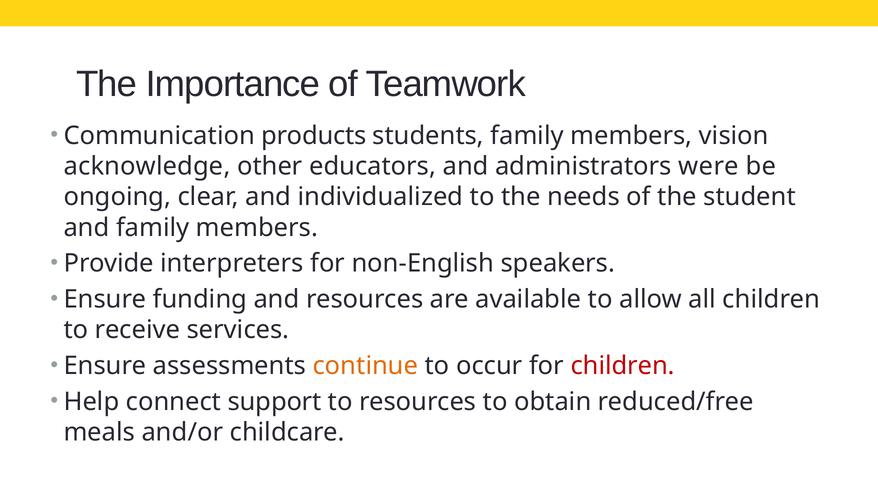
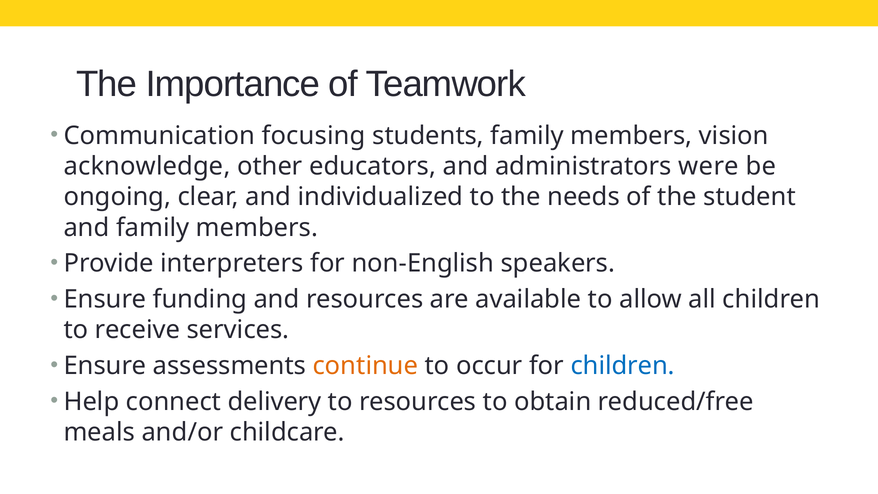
products: products -> focusing (314, 136)
children colour: red -> blue (623, 366)
support: support -> delivery (275, 402)
